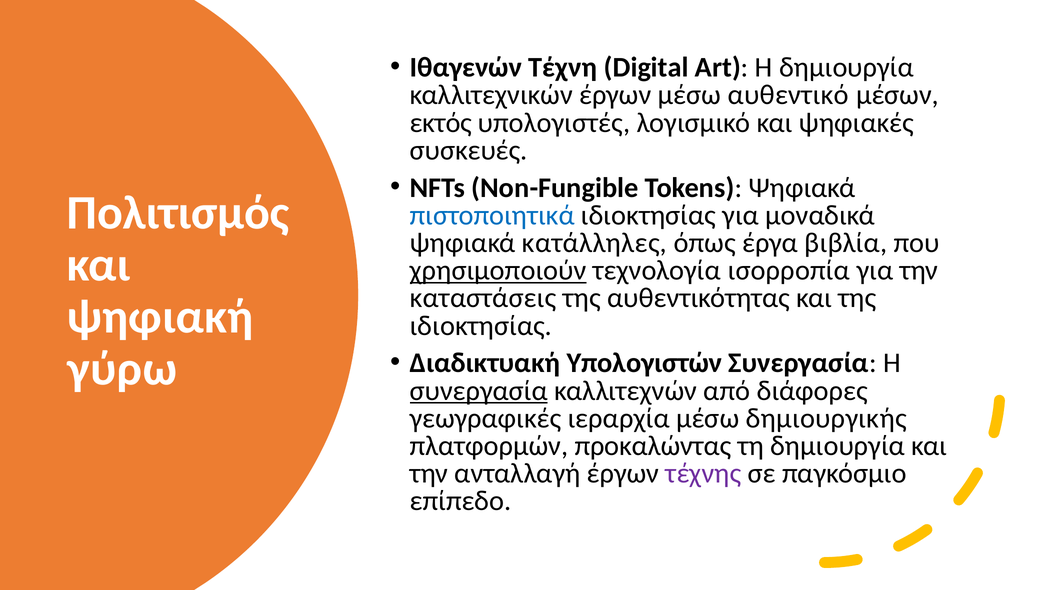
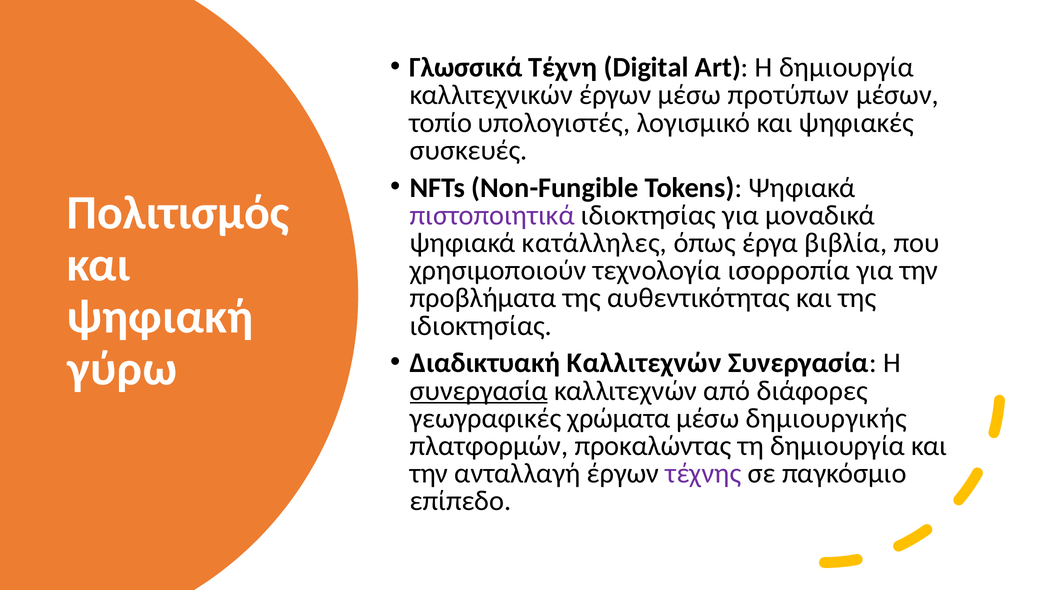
Ιθαγενών: Ιθαγενών -> Γλωσσικά (466, 67)
αυθεντικό: αυθεντικό -> προτύπων (788, 95)
εκτός: εκτός -> τοπίο (441, 123)
πιστοποιητικά colour: blue -> purple (492, 215)
χρησιμοποιούν underline: present -> none (498, 270)
καταστάσεις: καταστάσεις -> προβλήματα (483, 298)
Διαδικτυακή Υπολογιστών: Υπολογιστών -> Καλλιτεχνών (644, 363)
ιεραρχία: ιεραρχία -> χρώματα (619, 418)
